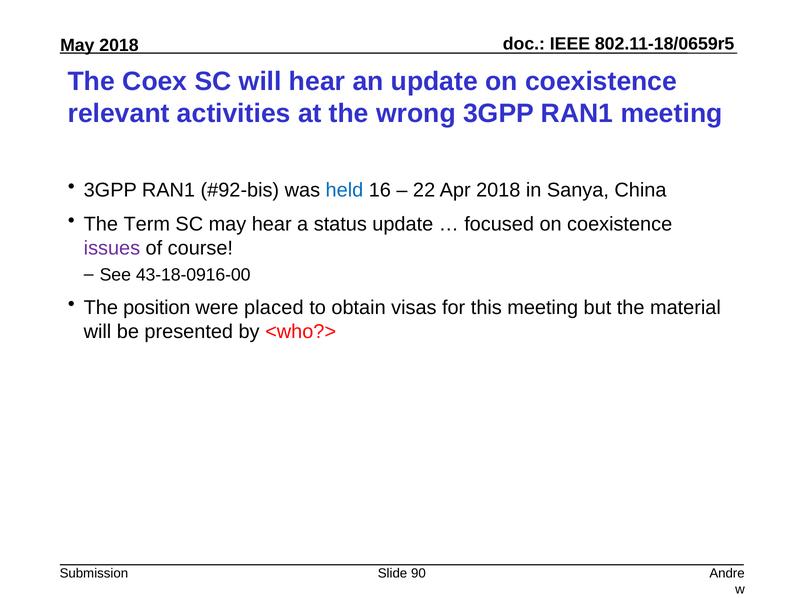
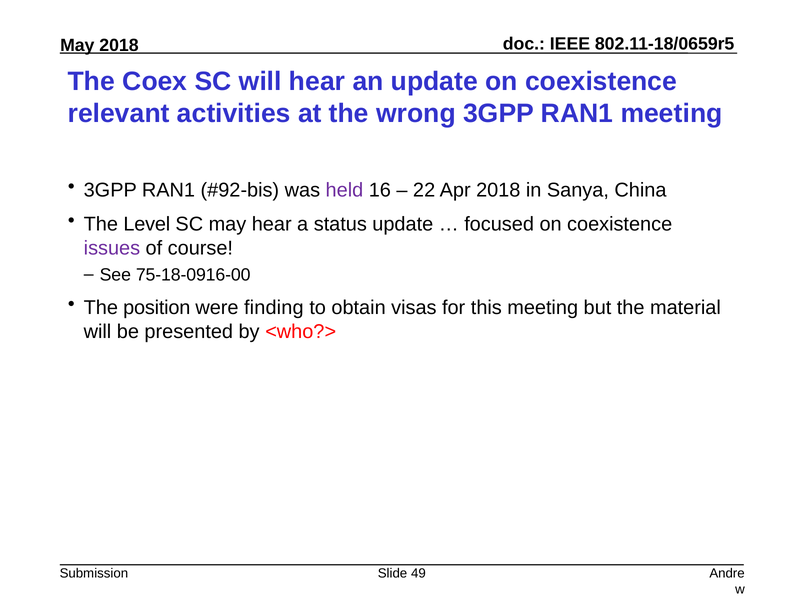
held colour: blue -> purple (344, 190)
Term: Term -> Level (147, 224)
43-18-0916-00: 43-18-0916-00 -> 75-18-0916-00 (193, 275)
placed: placed -> finding (274, 307)
90: 90 -> 49 (418, 573)
